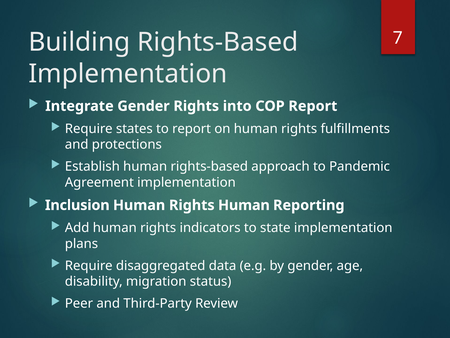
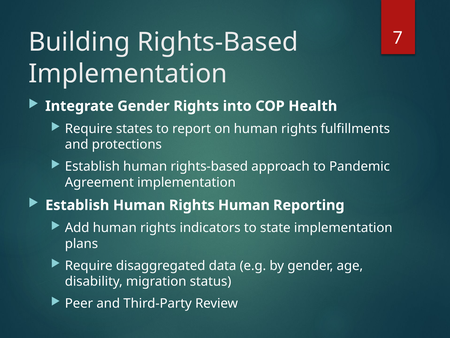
COP Report: Report -> Health (313, 106)
Inclusion: Inclusion -> Establish (77, 205)
